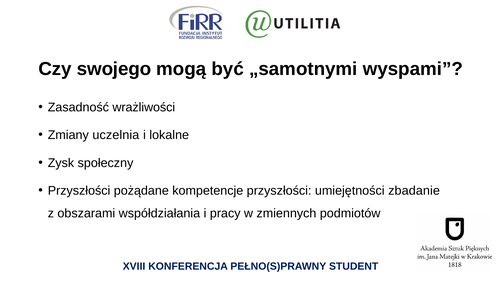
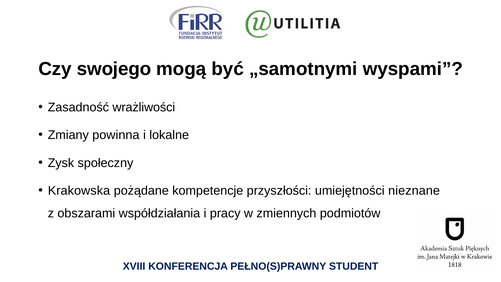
uczelnia: uczelnia -> powinna (116, 135)
Przyszłości: Przyszłości -> Krakowska (79, 191)
zbadanie: zbadanie -> nieznane (414, 191)
